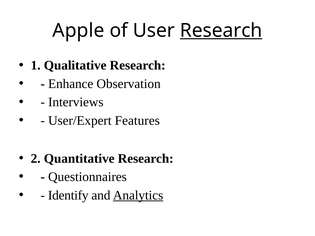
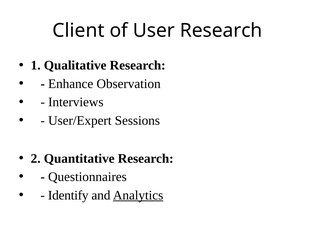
Apple: Apple -> Client (78, 30)
Research underline: present -> none (221, 30)
Features: Features -> Sessions (137, 121)
